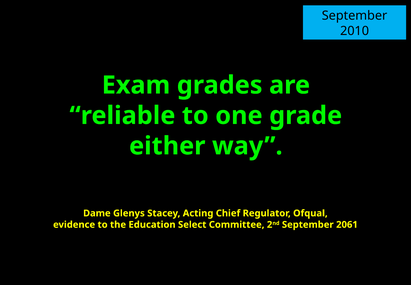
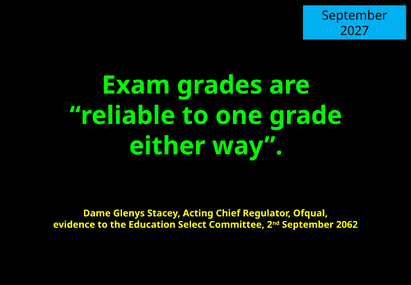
2010: 2010 -> 2027 (355, 31)
2061: 2061 -> 2062 (347, 224)
